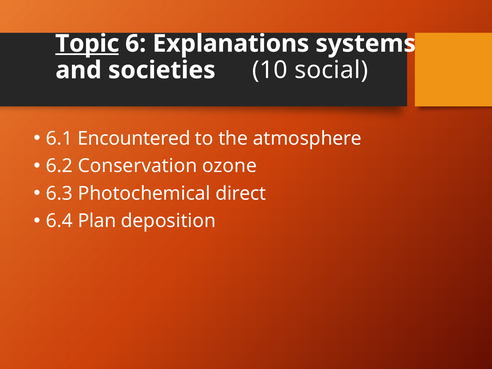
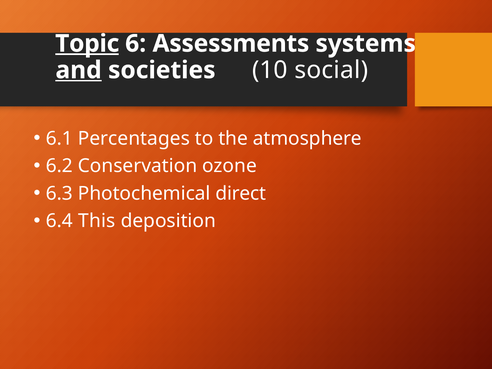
Explanations: Explanations -> Assessments (231, 44)
and underline: none -> present (79, 70)
Encountered: Encountered -> Percentages (134, 138)
Plan: Plan -> This (97, 221)
